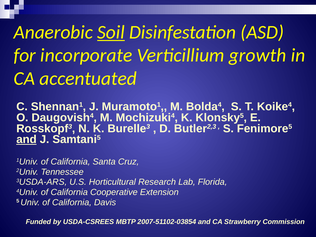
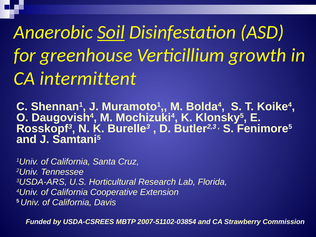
incorporate: incorporate -> greenhouse (86, 55)
accentuated: accentuated -> intermittent (88, 78)
and underline: present -> none (26, 139)
